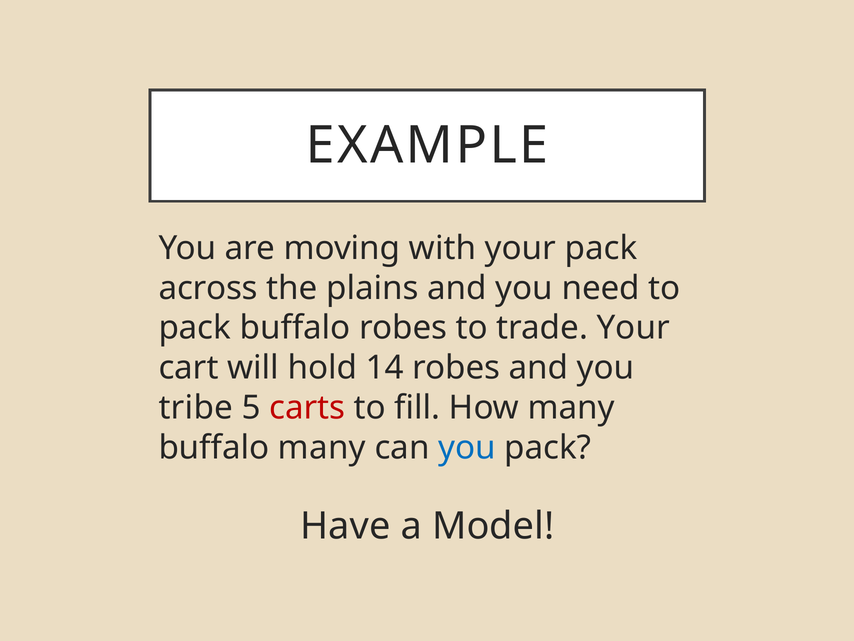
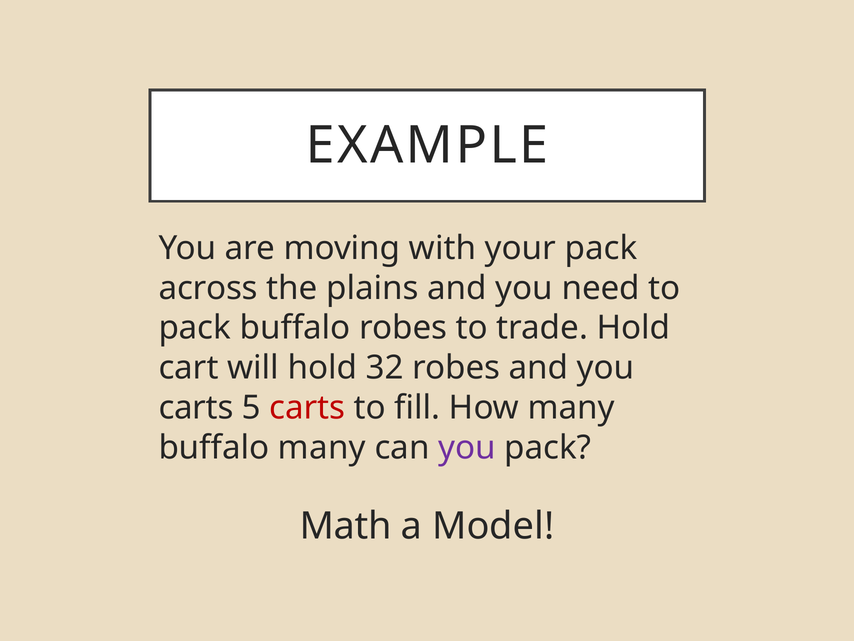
trade Your: Your -> Hold (633, 328)
14: 14 -> 32 (385, 368)
tribe: tribe -> carts (196, 407)
you colour: blue -> purple (467, 447)
Have: Have -> Math (346, 526)
